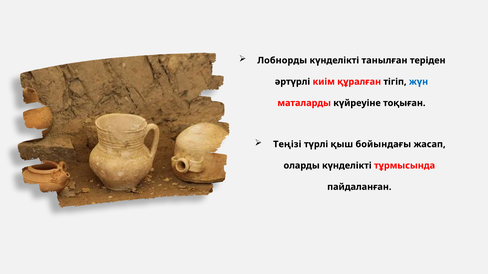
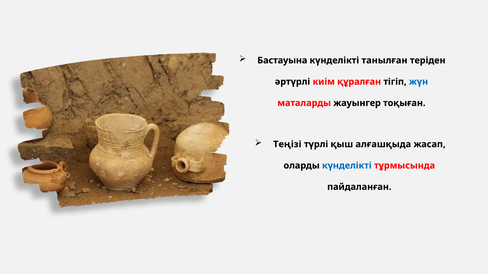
Лобнорды: Лобнорды -> Бастауына (282, 60)
күйреуіне: күйреуіне -> жауынгер (357, 103)
бойындағы: бойындағы -> алғашқыда (383, 144)
күнделікті colour: black -> blue (347, 166)
